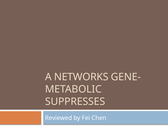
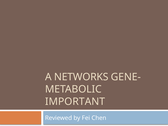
SUPPRESSES: SUPPRESSES -> IMPORTANT (75, 102)
